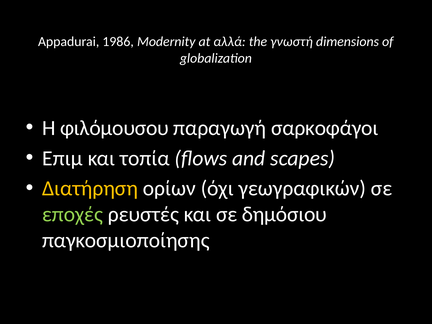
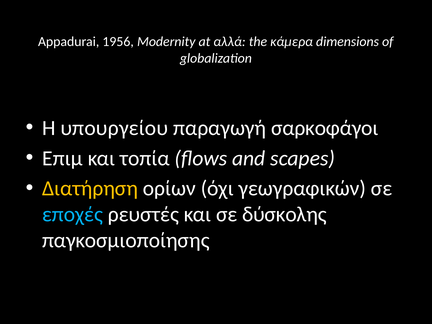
1986: 1986 -> 1956 (118, 42)
γνωστή: γνωστή -> κάμερα (292, 42)
φιλόμουσου: φιλόμουσου -> υπουργείου (114, 128)
εποχές colour: light green -> light blue (73, 214)
δημόσιου: δημόσιου -> δύσκολης (284, 214)
